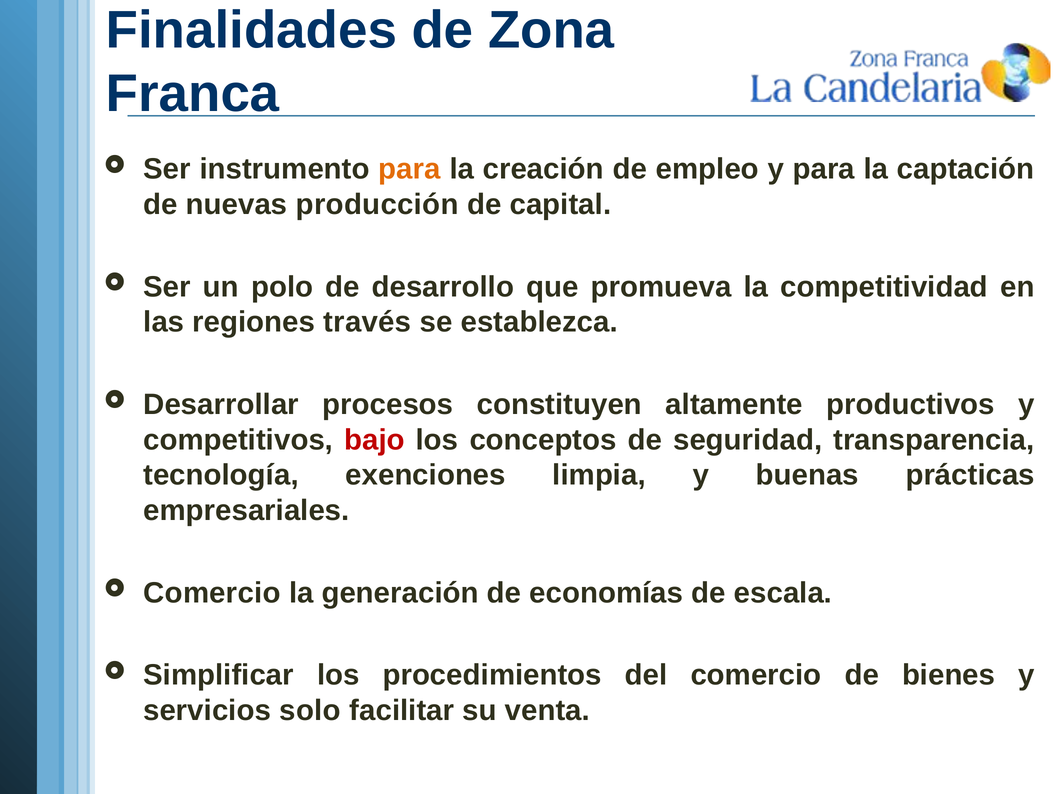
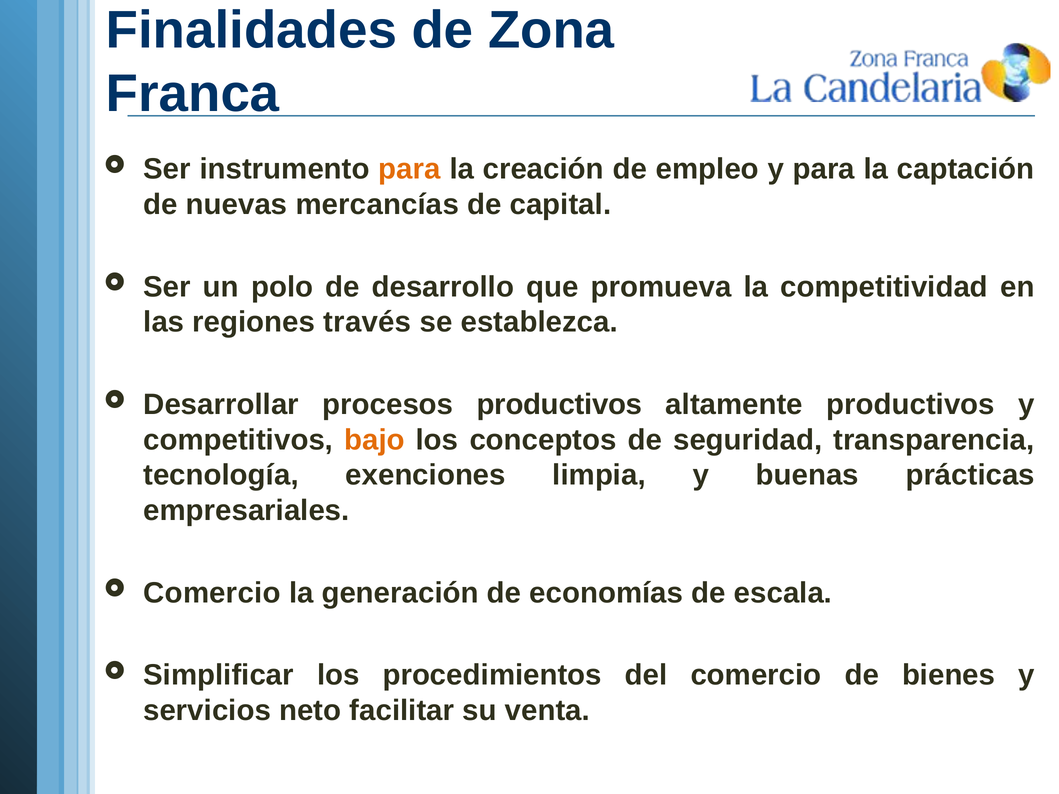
producción: producción -> mercancías (377, 205)
procesos constituyen: constituyen -> productivos (559, 405)
bajo colour: red -> orange (374, 440)
solo: solo -> neto (310, 711)
